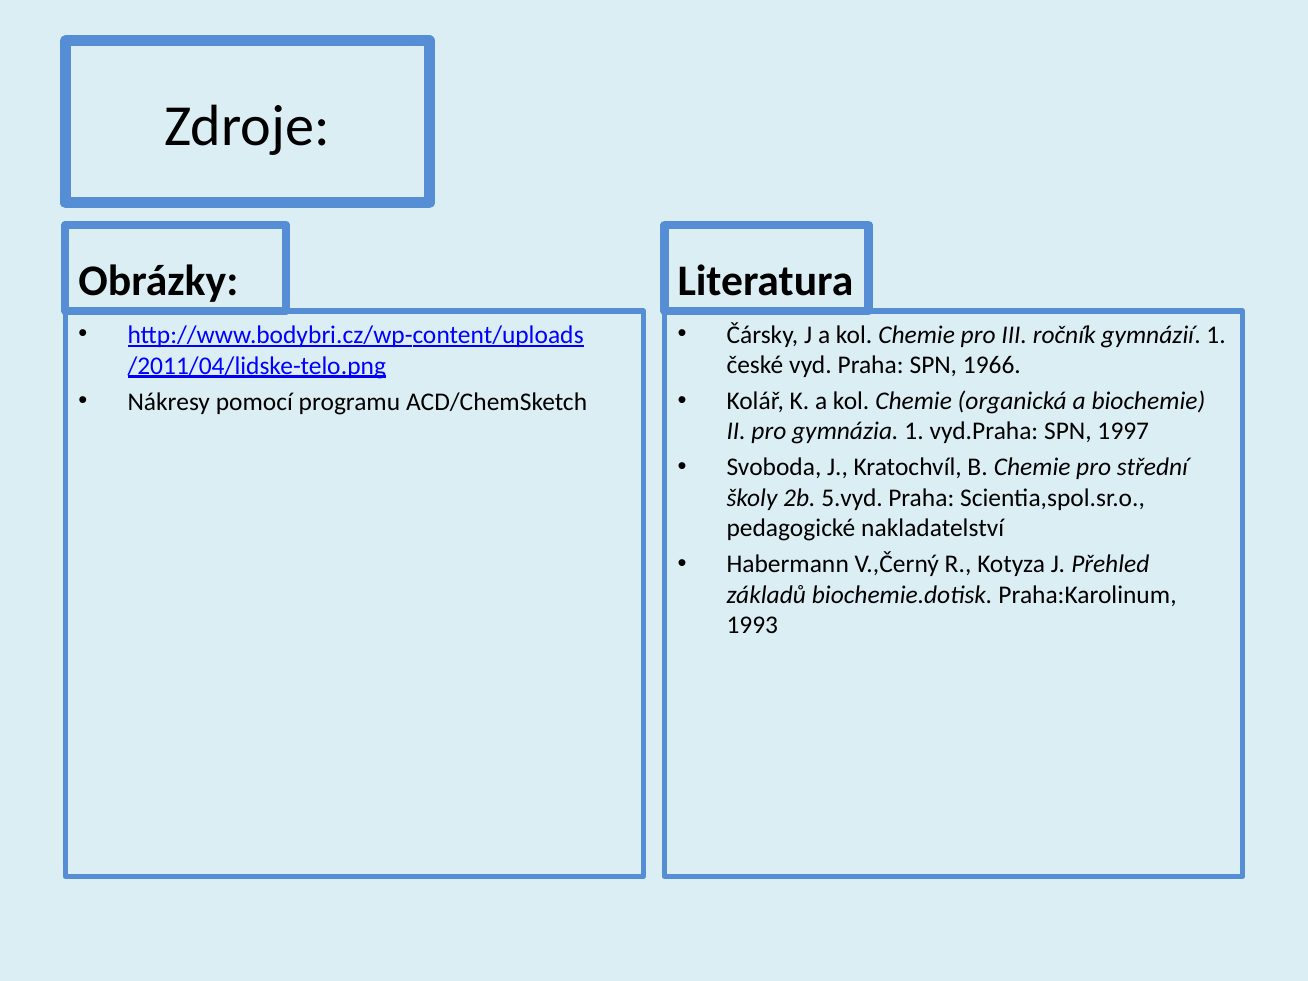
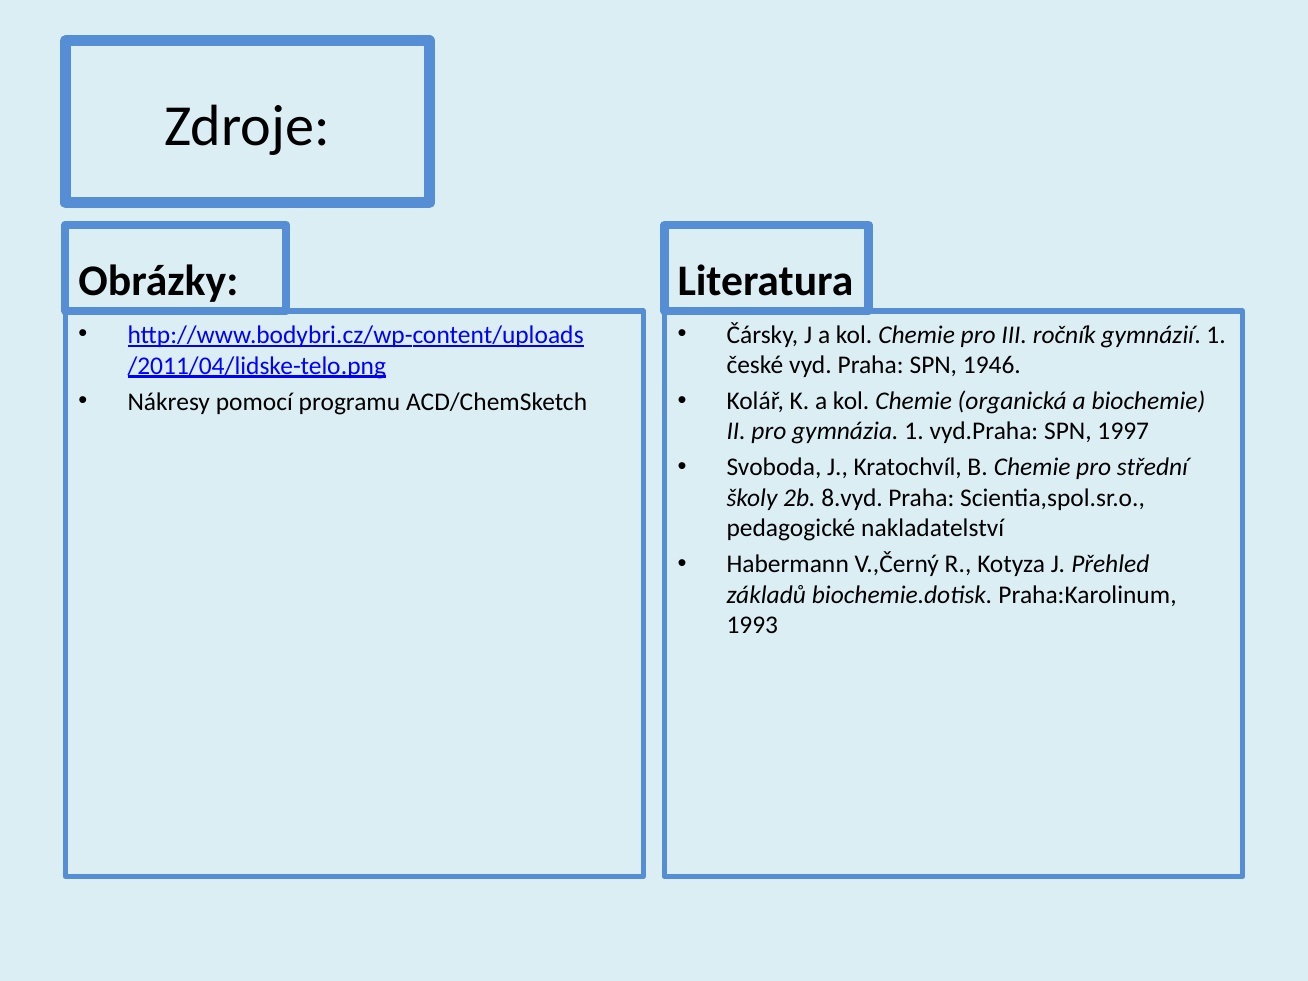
1966: 1966 -> 1946 (992, 365)
5.vyd: 5.vyd -> 8.vyd (852, 498)
